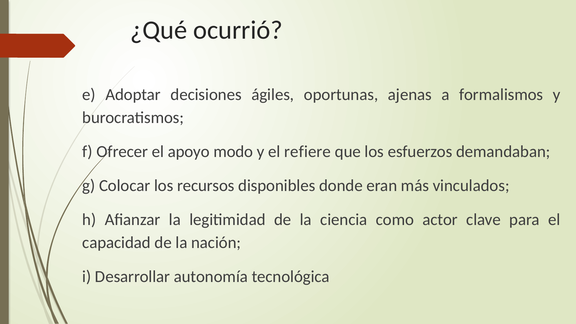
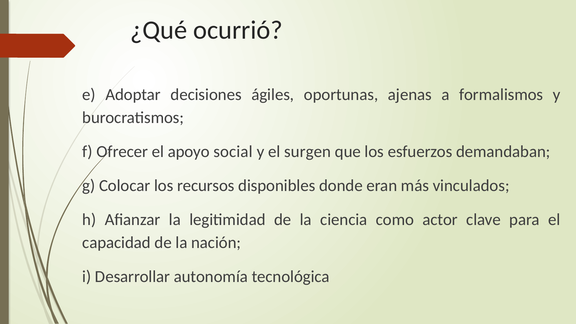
modo: modo -> social (233, 152)
refiere: refiere -> surgen (308, 152)
